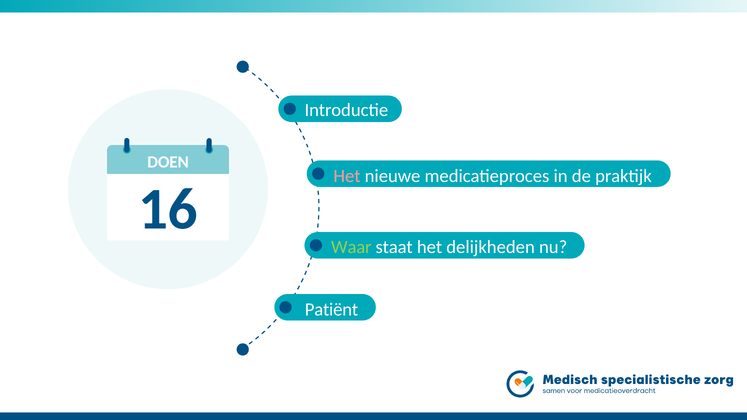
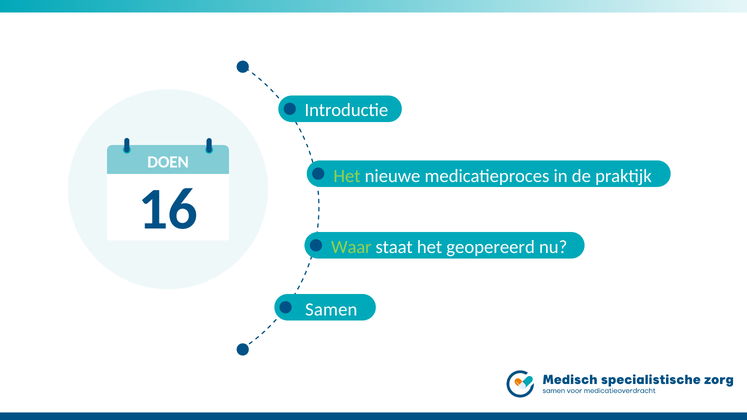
Het colour: pink -> light green (347, 176)
delijkheden: delijkheden -> geopereerd (491, 247)
Patiënt: Patiënt -> Samen (331, 310)
